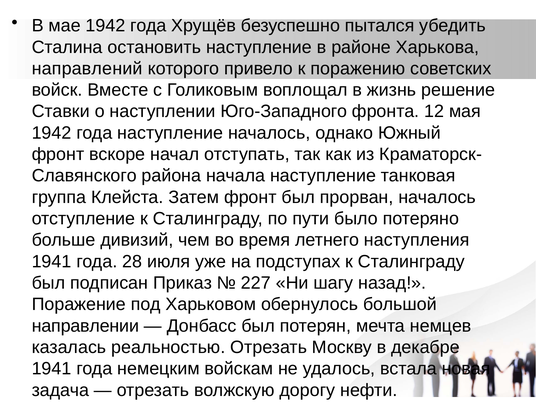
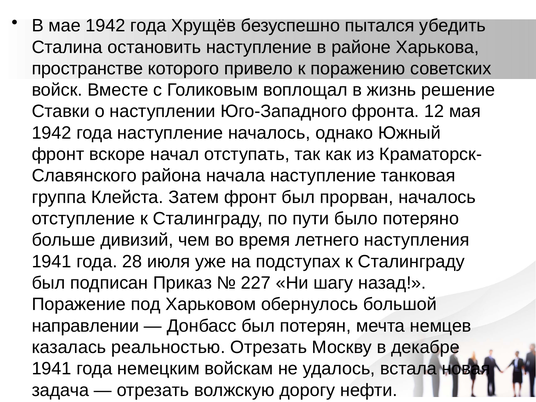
направлений: направлений -> пространстве (87, 69)
